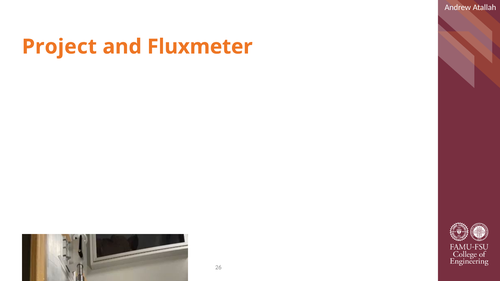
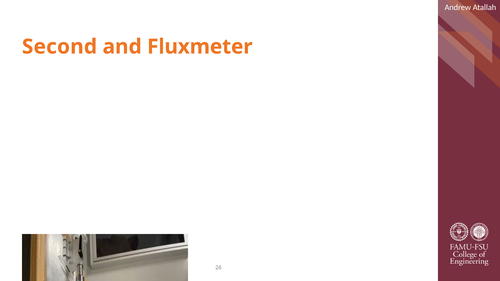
Project: Project -> Second (59, 47)
